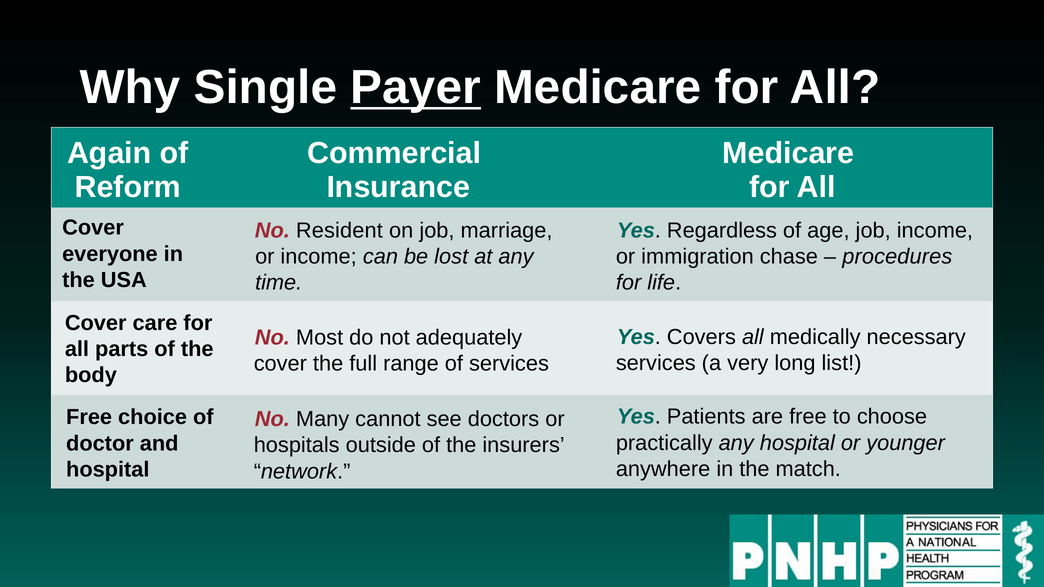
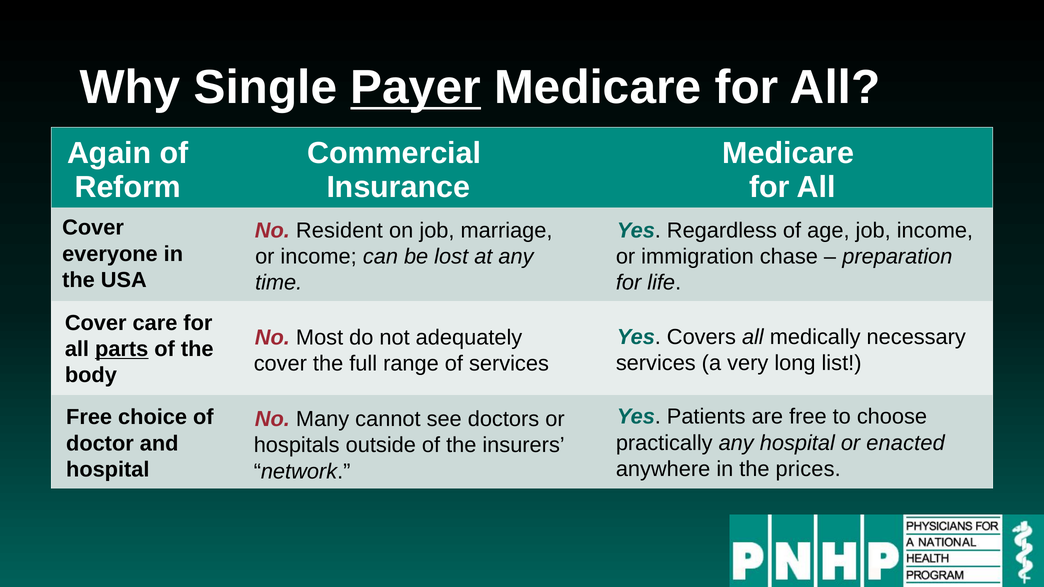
procedures: procedures -> preparation (897, 257)
parts underline: none -> present (122, 349)
younger: younger -> enacted (906, 443)
match: match -> prices (808, 469)
